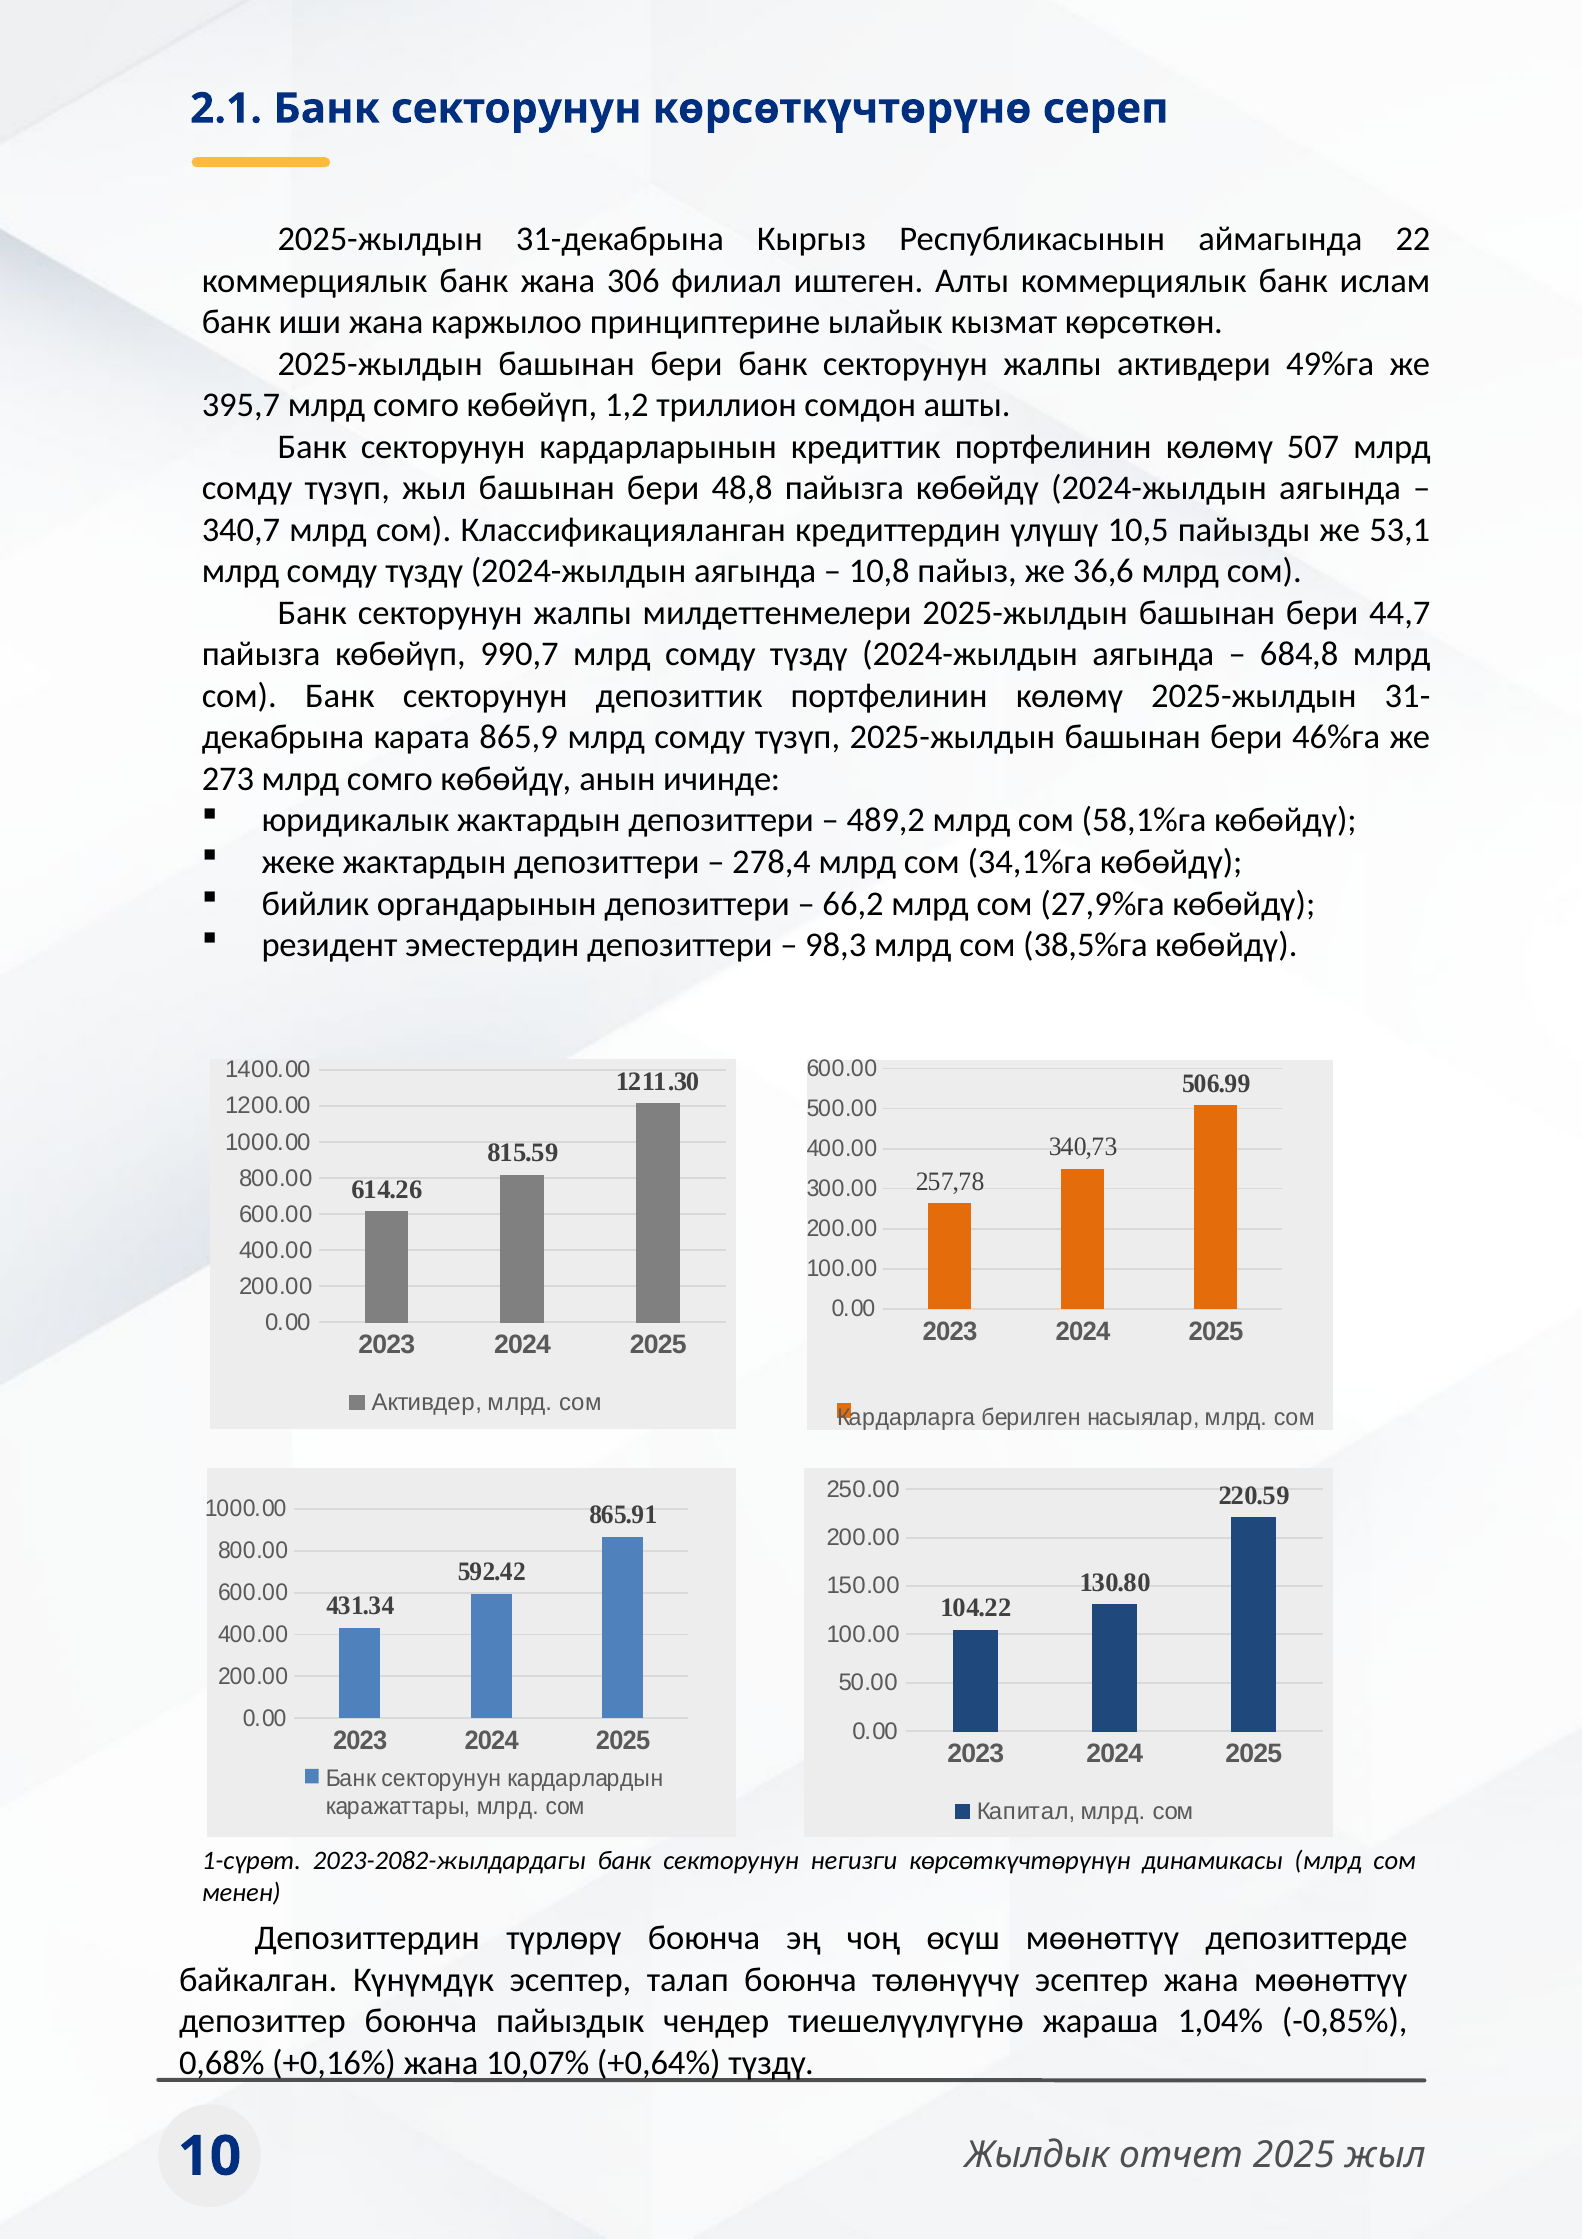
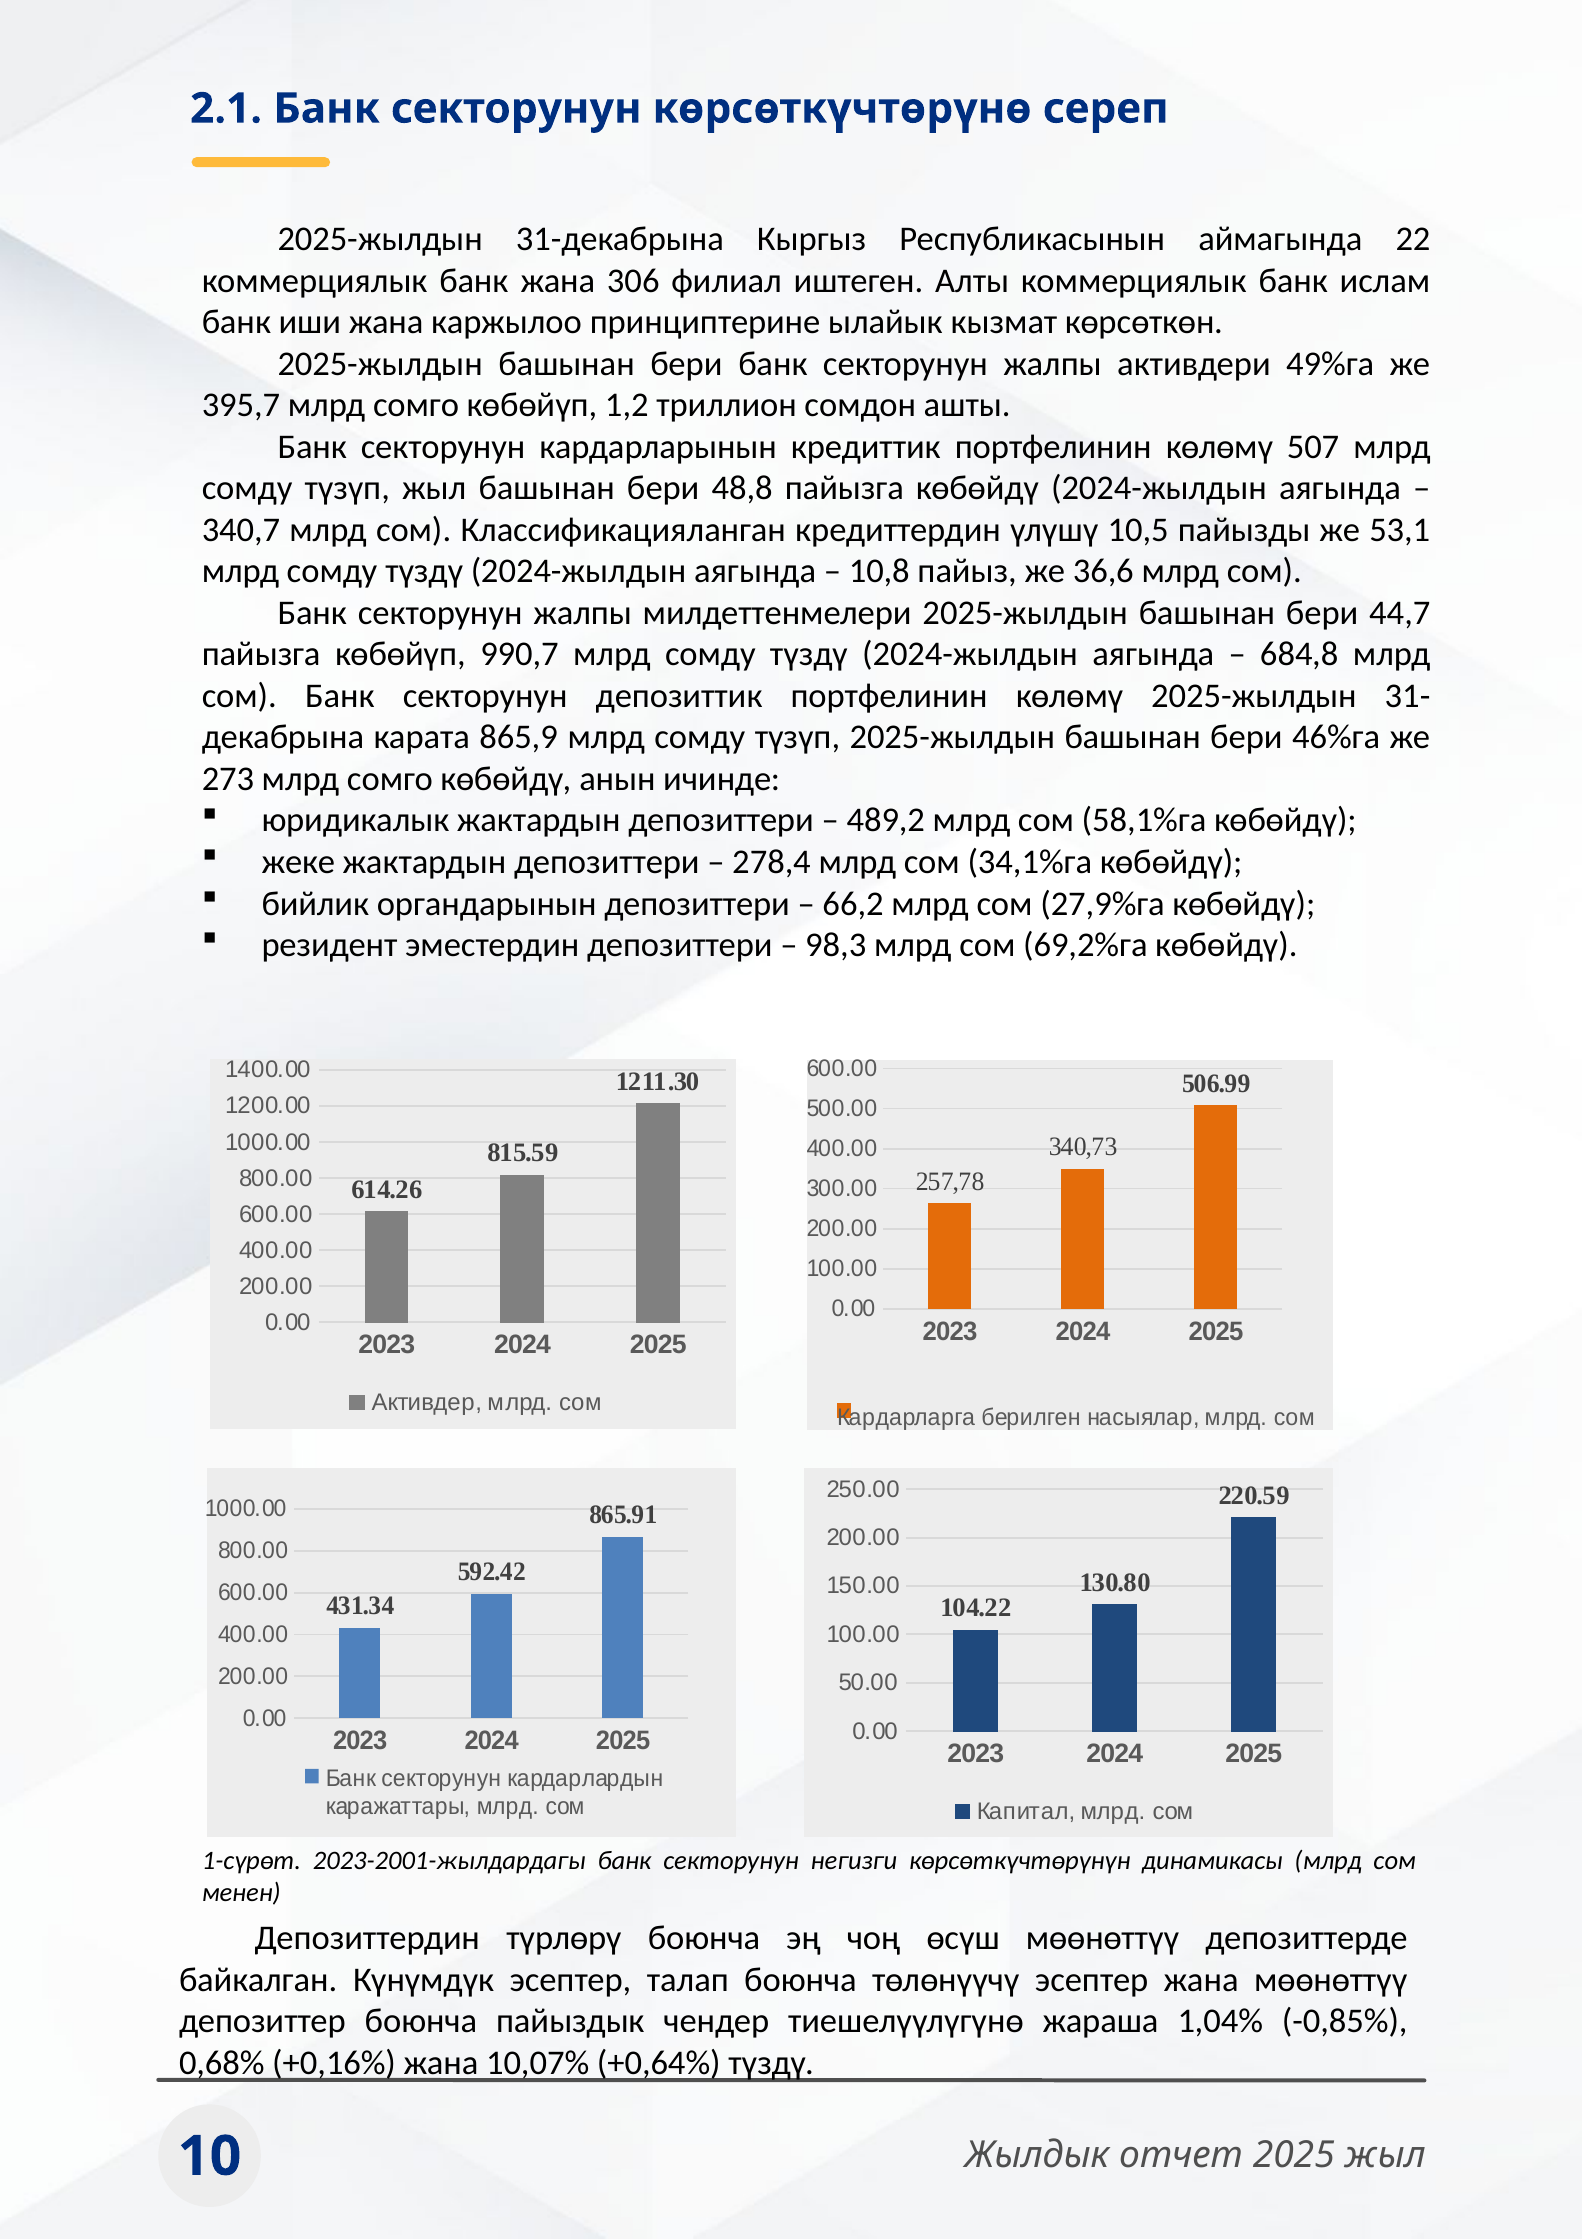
38,5%га: 38,5%га -> 69,2%га (1085, 945)
2023-2082-жылдардагы: 2023-2082-жылдардагы -> 2023-2001-жылдардагы (449, 1861)
